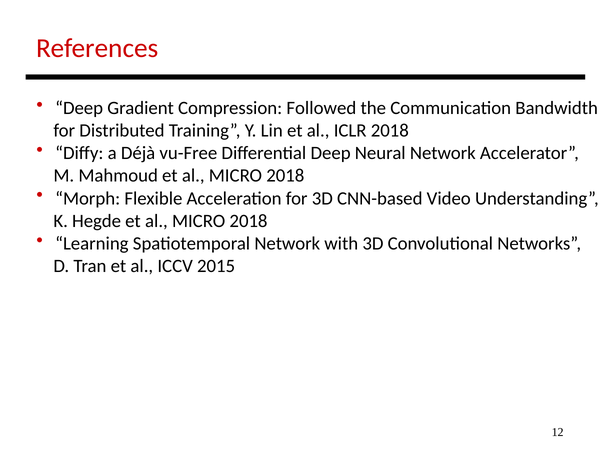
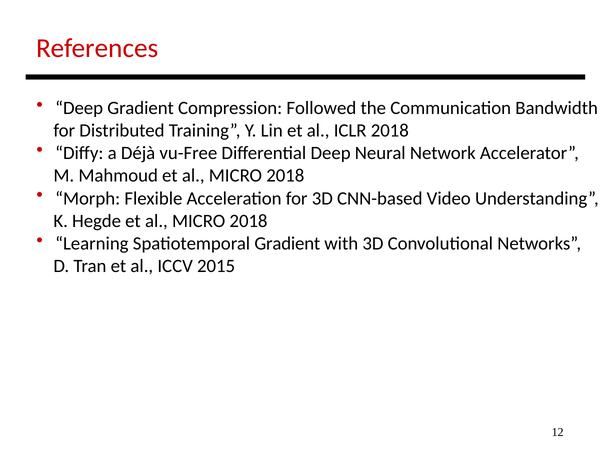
Spatiotemporal Network: Network -> Gradient (287, 243)
